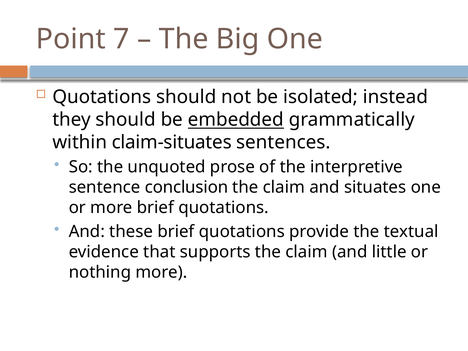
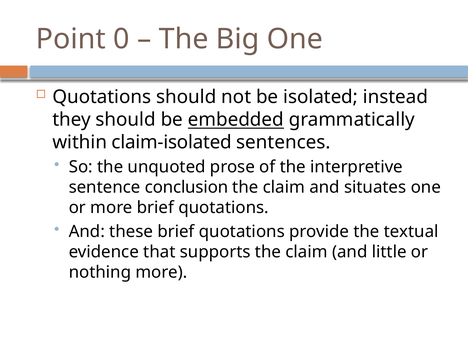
7: 7 -> 0 (121, 39)
claim-situates: claim-situates -> claim-isolated (172, 142)
